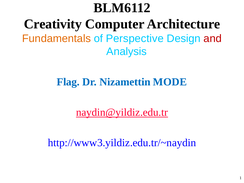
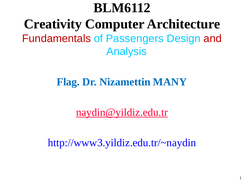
Fundamentals colour: orange -> red (56, 39)
Perspective: Perspective -> Passengers (135, 39)
MODE: MODE -> MANY (170, 82)
